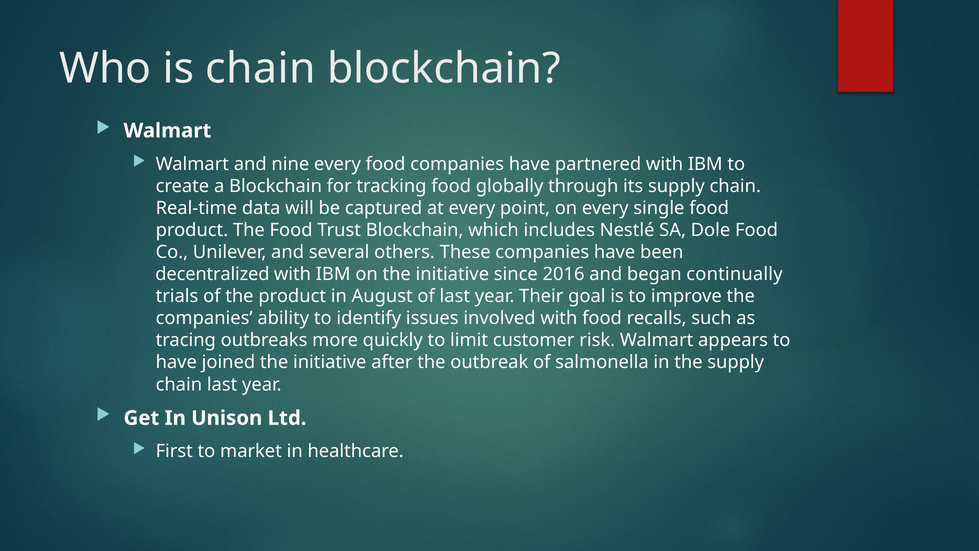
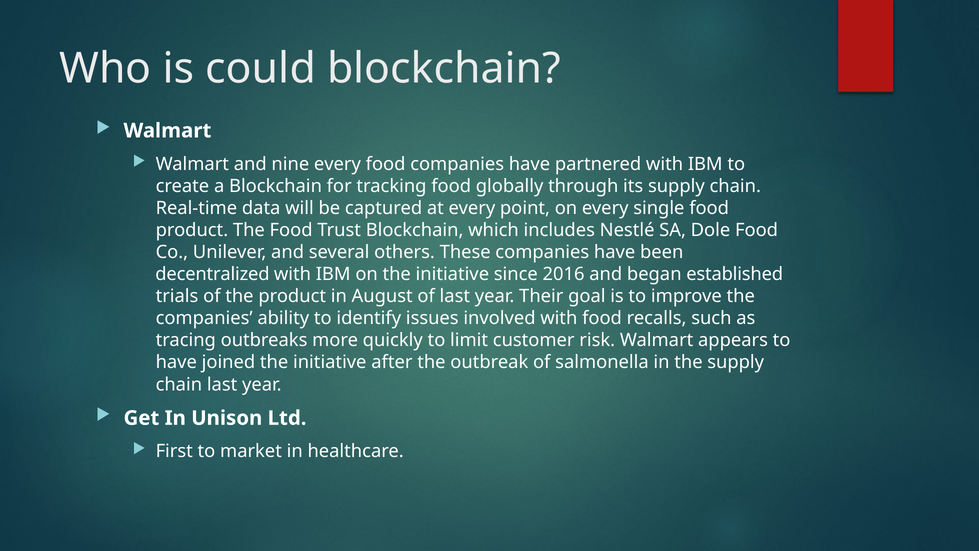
is chain: chain -> could (261, 69)
continually: continually -> established (735, 274)
